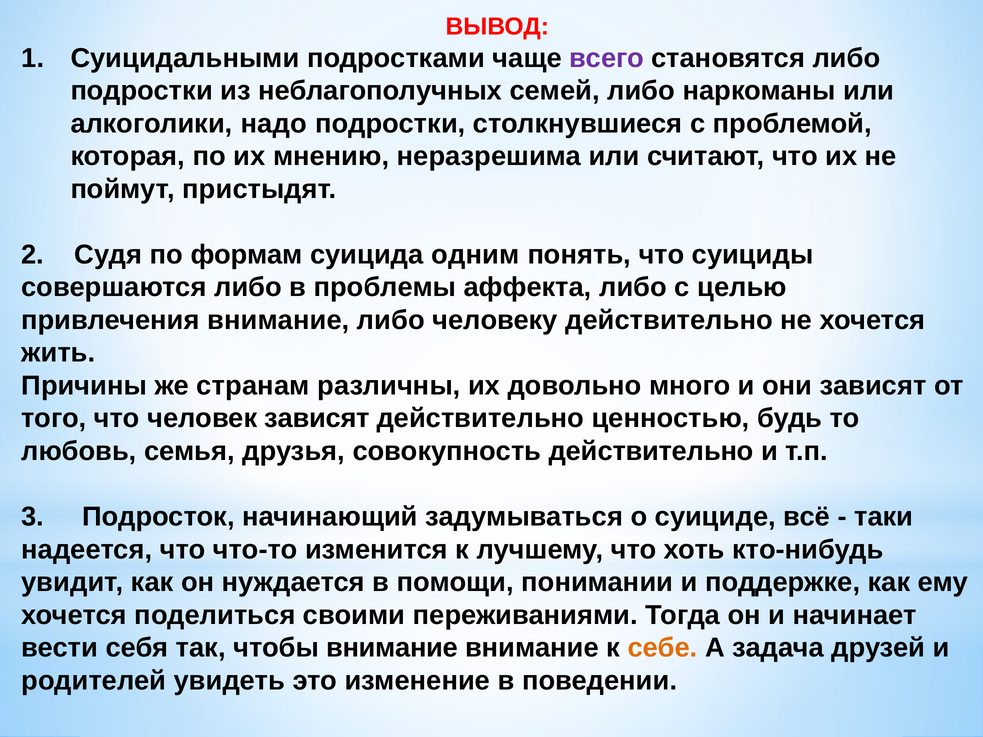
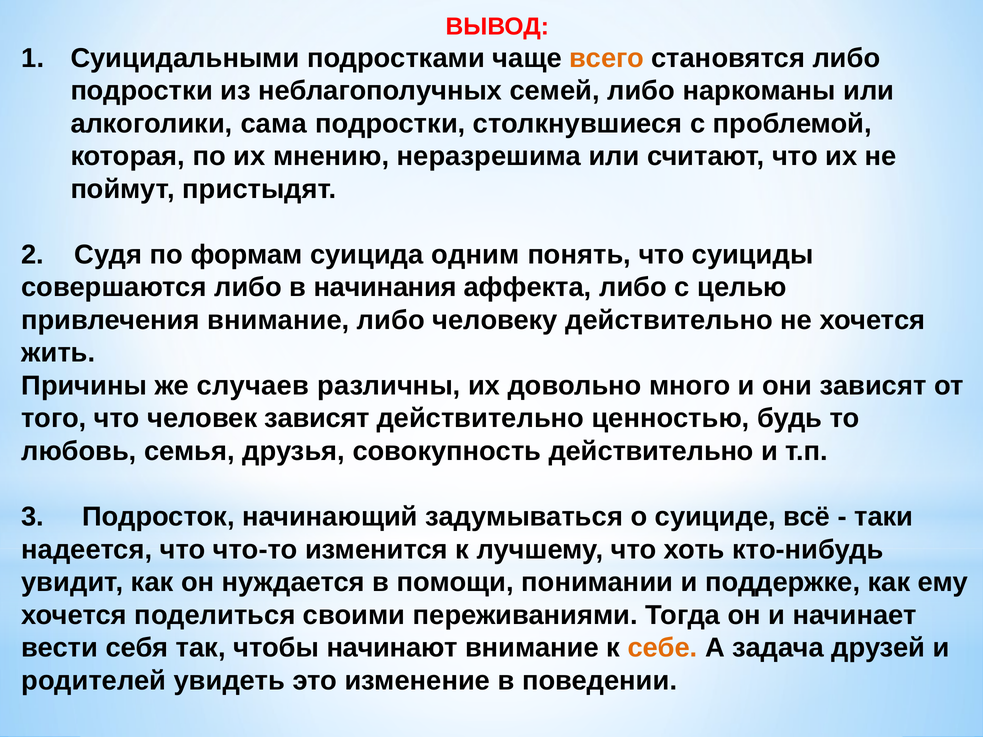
всего colour: purple -> orange (607, 58)
надо: надо -> сама (274, 124)
проблемы: проблемы -> начинания (385, 288)
странам: странам -> случаев (253, 386)
чтобы внимание: внимание -> начинают (392, 648)
